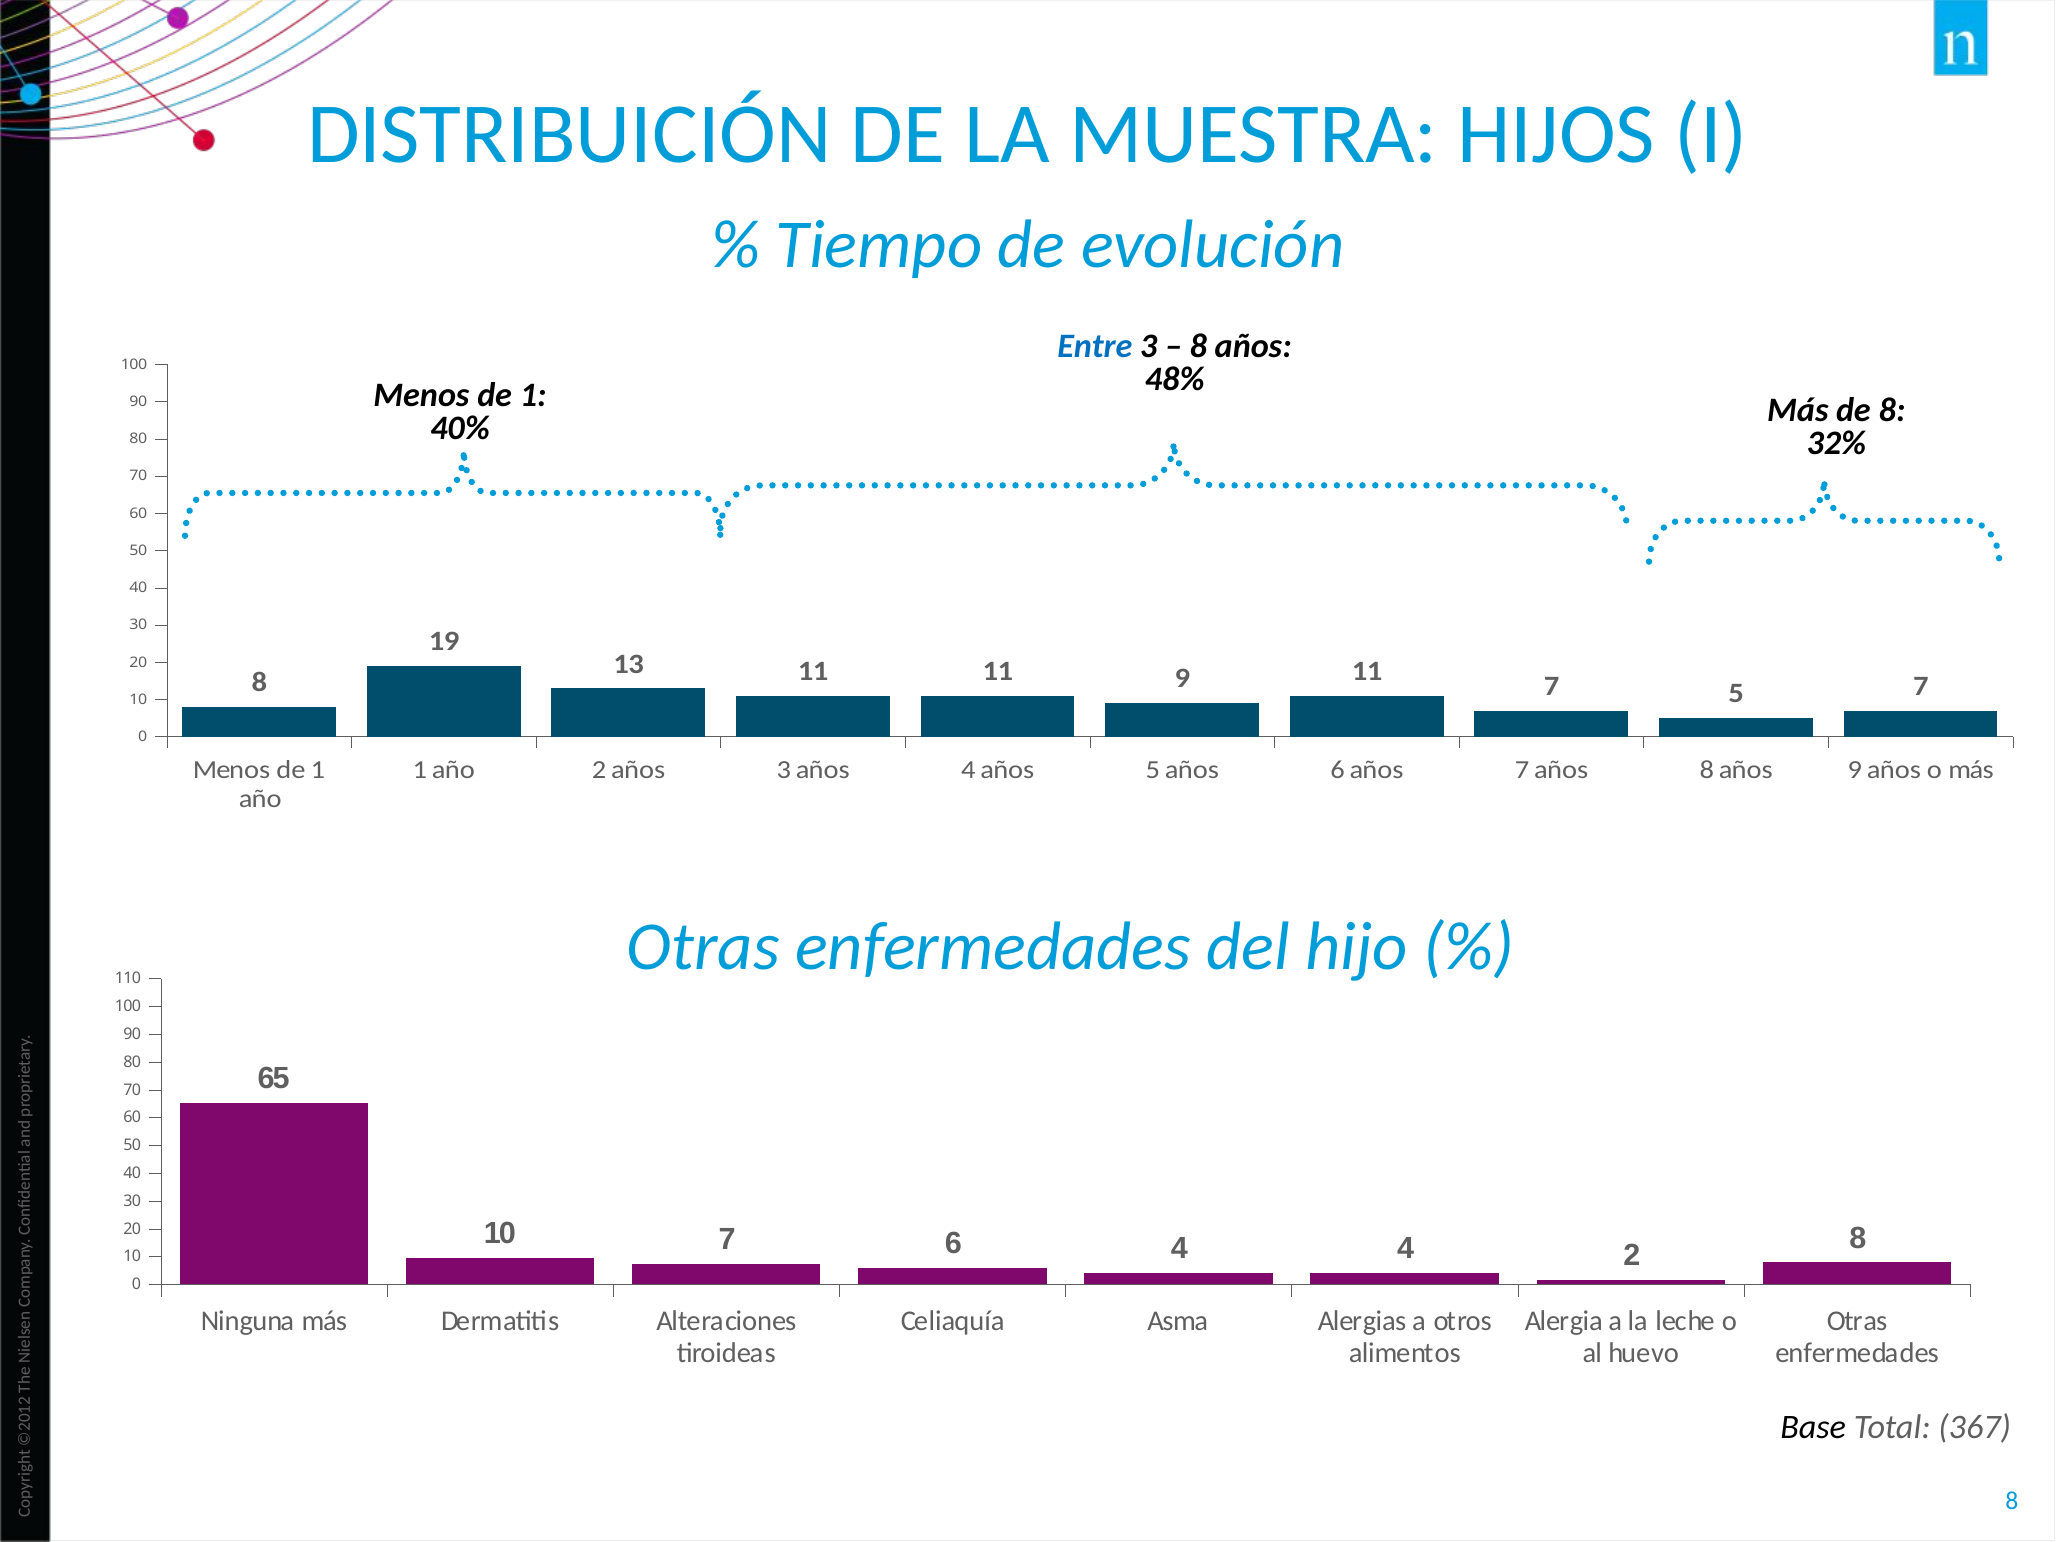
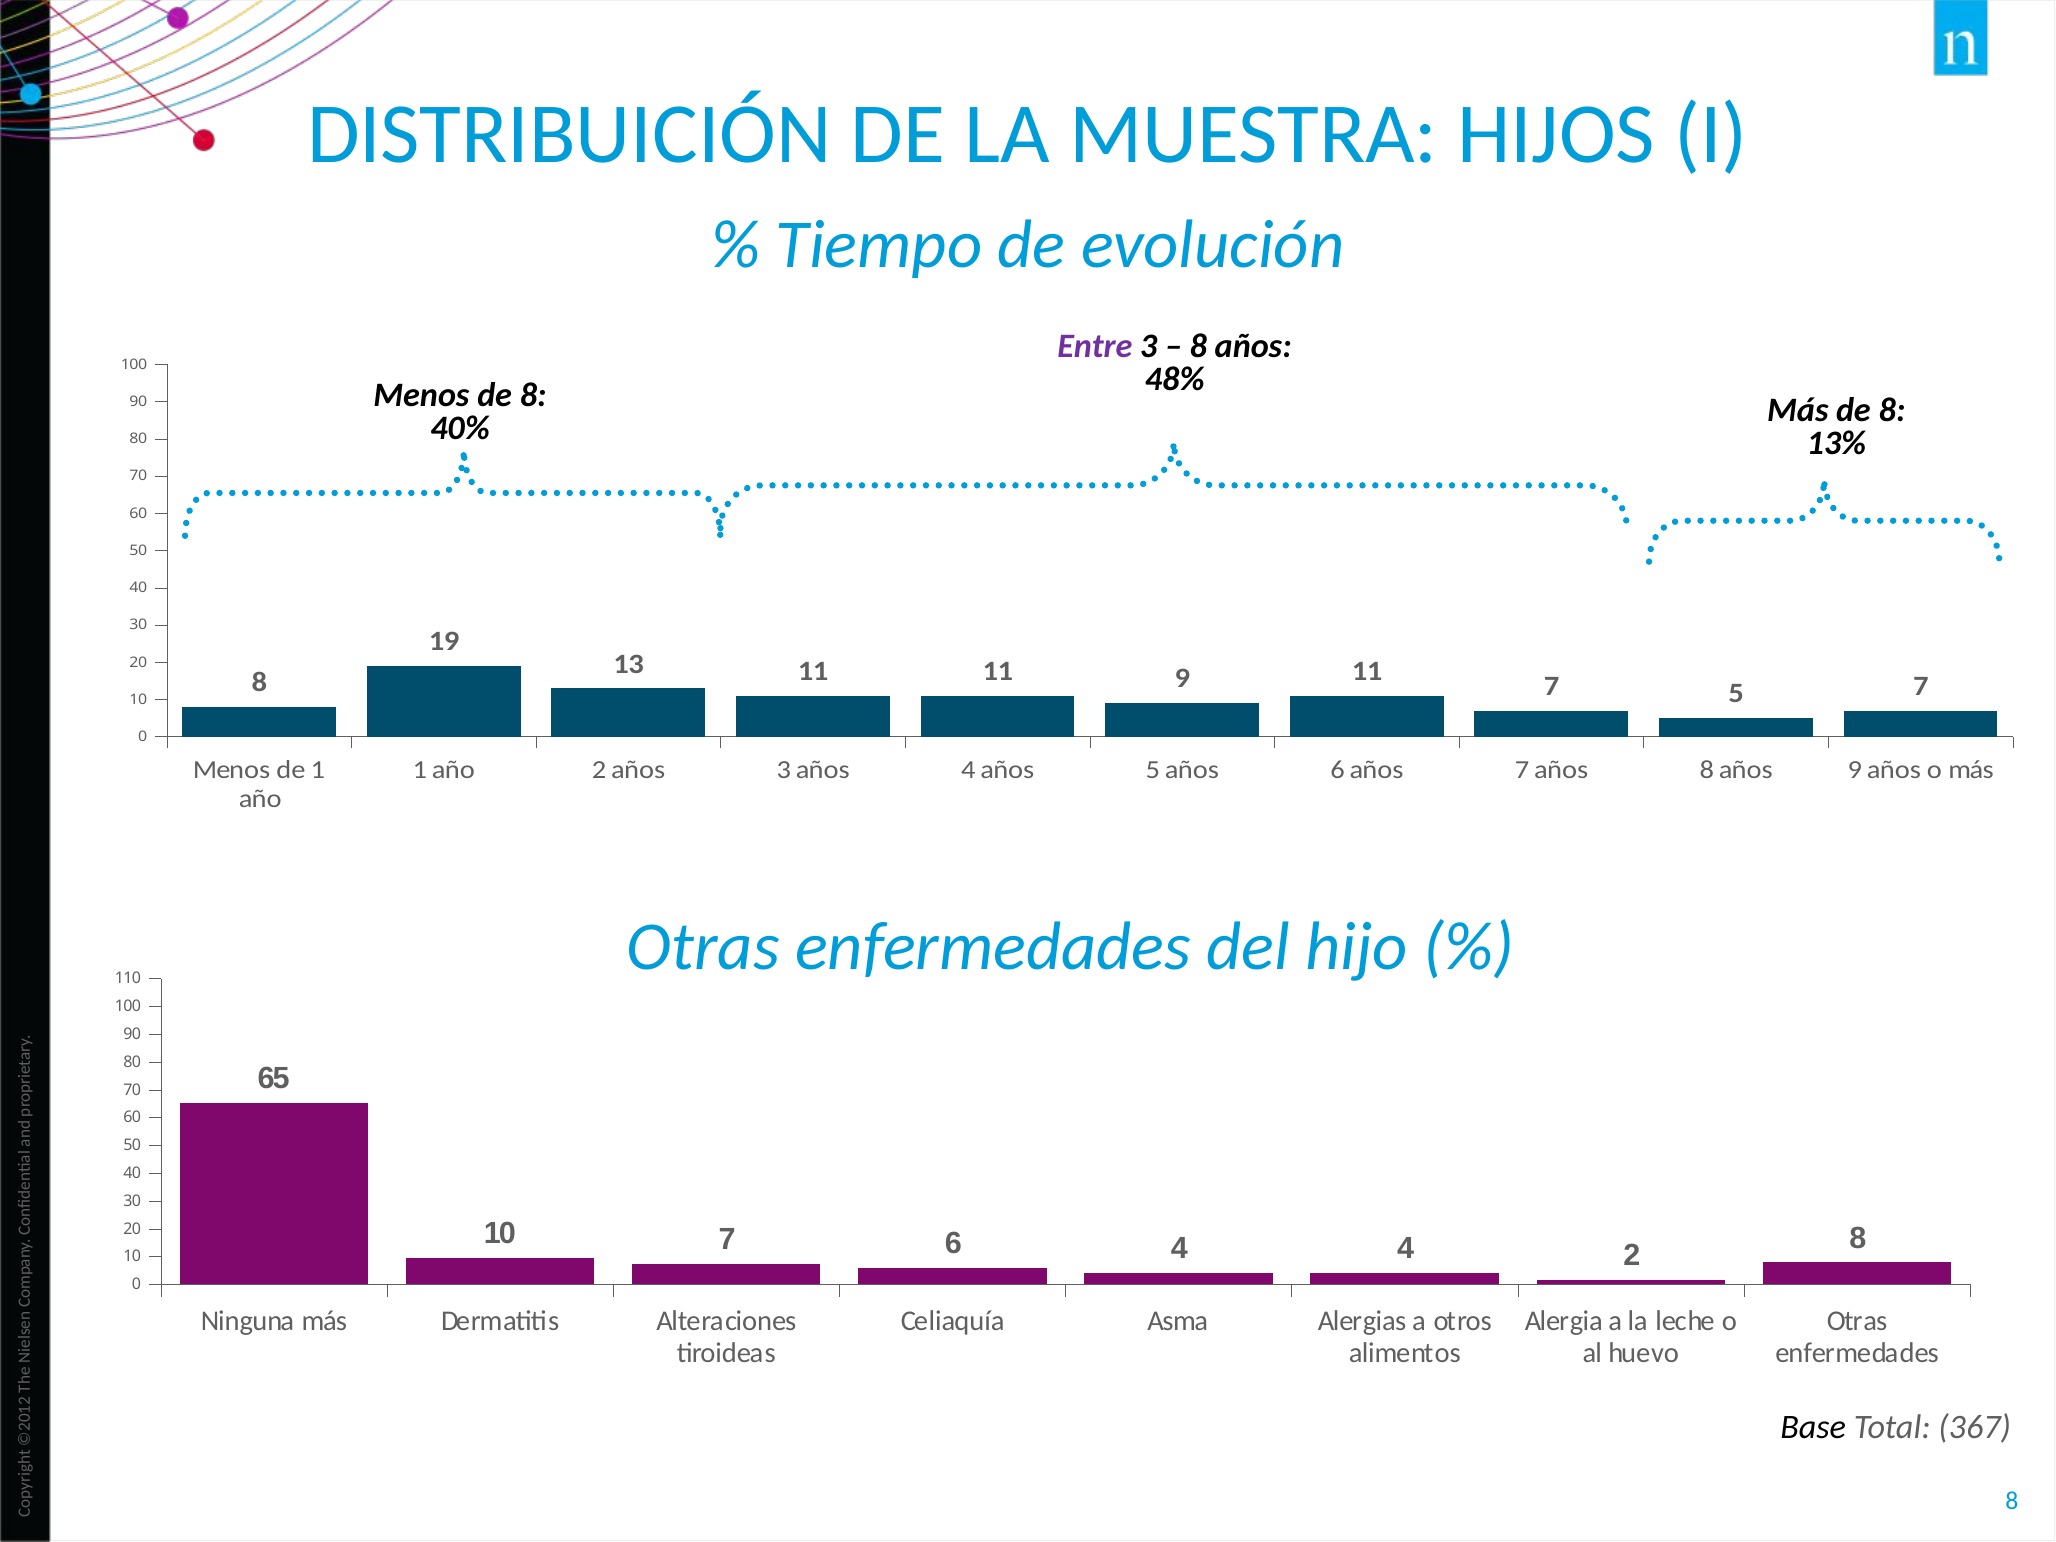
Entre colour: blue -> purple (1095, 346)
1: 1 -> 8 (533, 395)
32%: 32% -> 13% (1836, 443)
